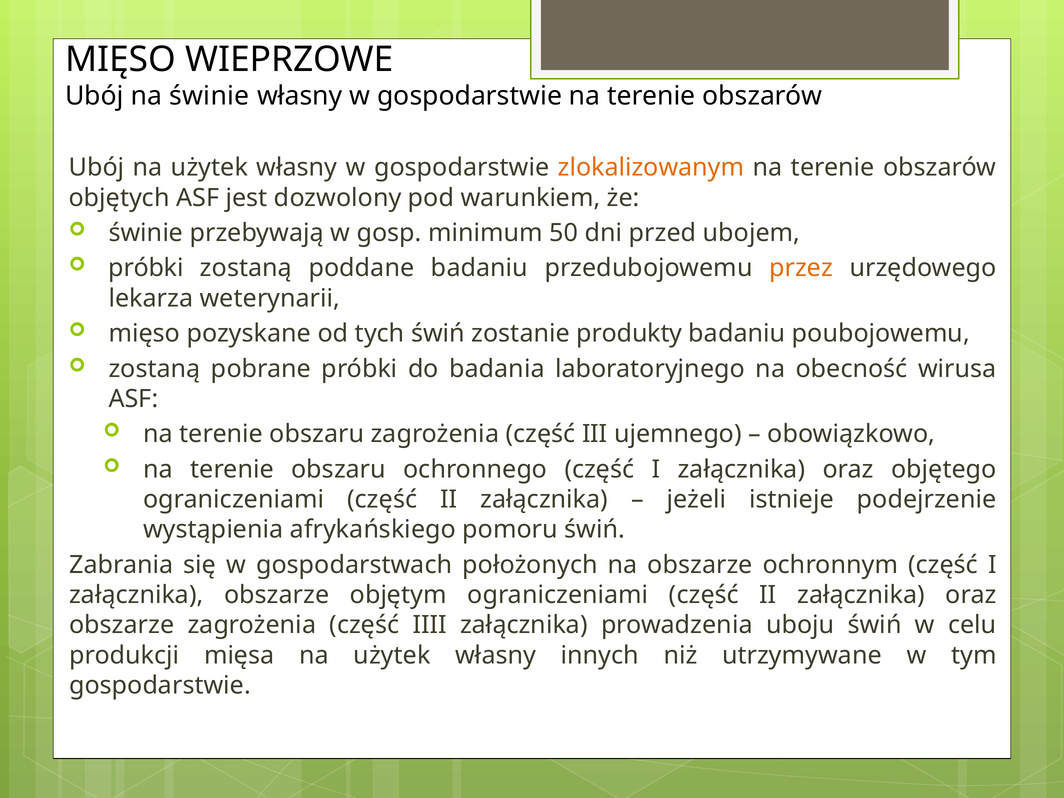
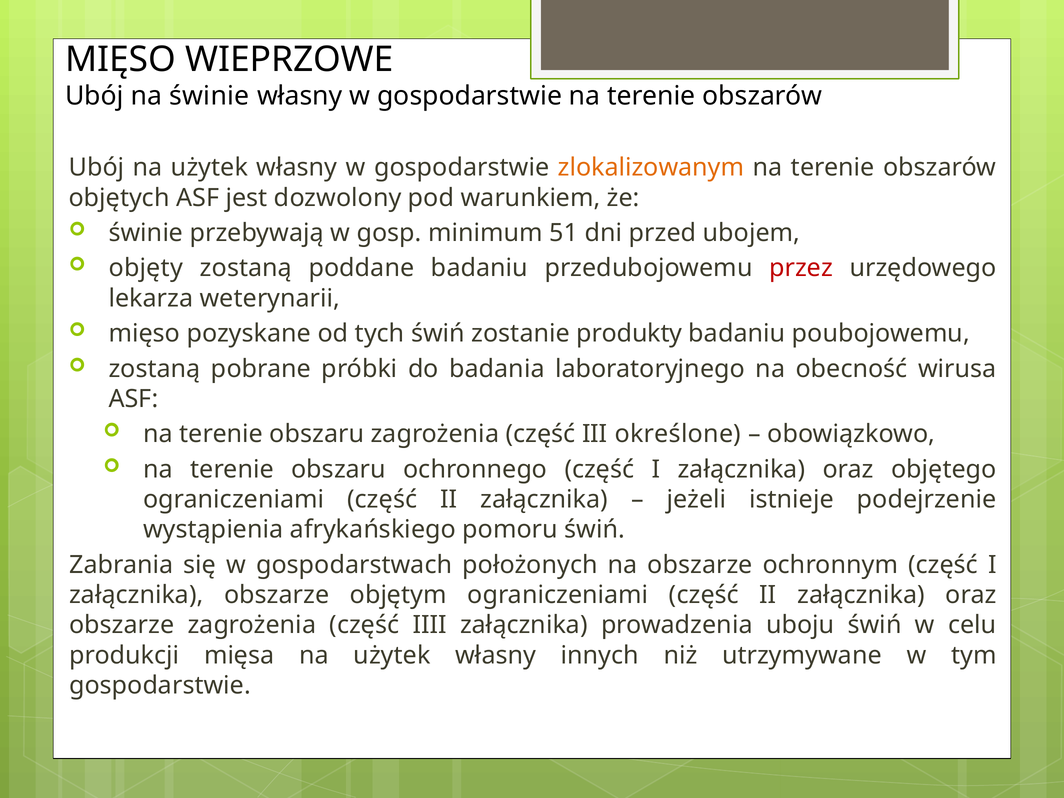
50: 50 -> 51 (564, 233)
próbki: próbki -> objęty (146, 268)
przez colour: orange -> red (801, 268)
ujemnego: ujemnego -> określone (678, 434)
